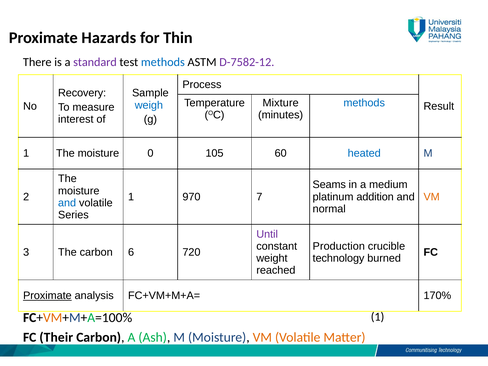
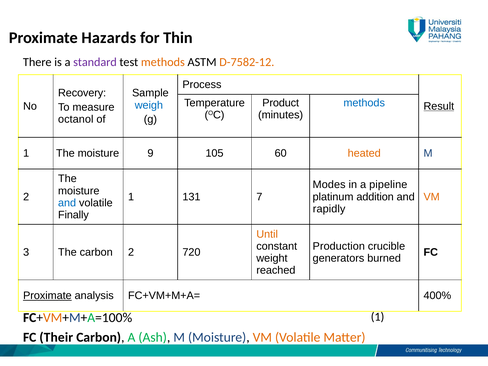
methods colour: blue -> orange (163, 62)
D-7582-12 colour: purple -> orange (247, 62)
Mixture: Mixture -> Product (281, 103)
Result underline: none -> present (439, 106)
interest: interest -> octanol (76, 119)
0: 0 -> 9 (150, 153)
heated colour: blue -> orange (364, 153)
Seams: Seams -> Modes (329, 185)
medium: medium -> pipeline (388, 185)
970: 970 -> 131 (191, 197)
normal: normal -> rapidly (329, 209)
Series: Series -> Finally (73, 215)
Until colour: purple -> orange (267, 234)
carbon 6: 6 -> 2 (131, 252)
technology: technology -> generators (338, 258)
170%: 170% -> 400% (437, 296)
